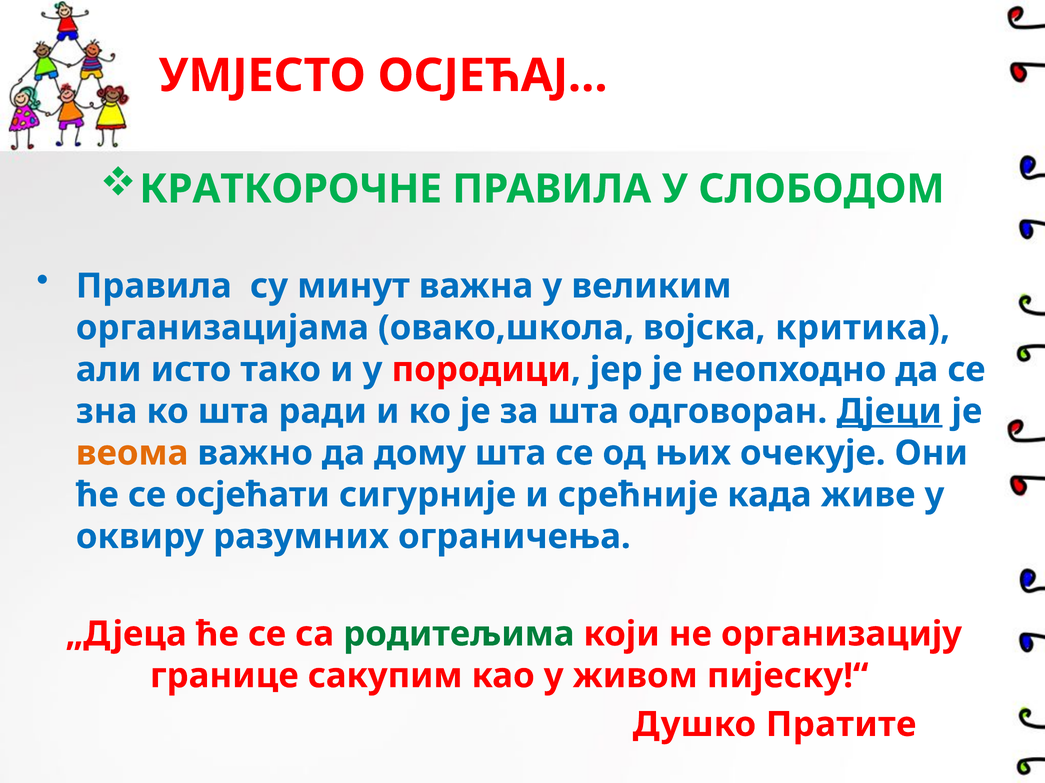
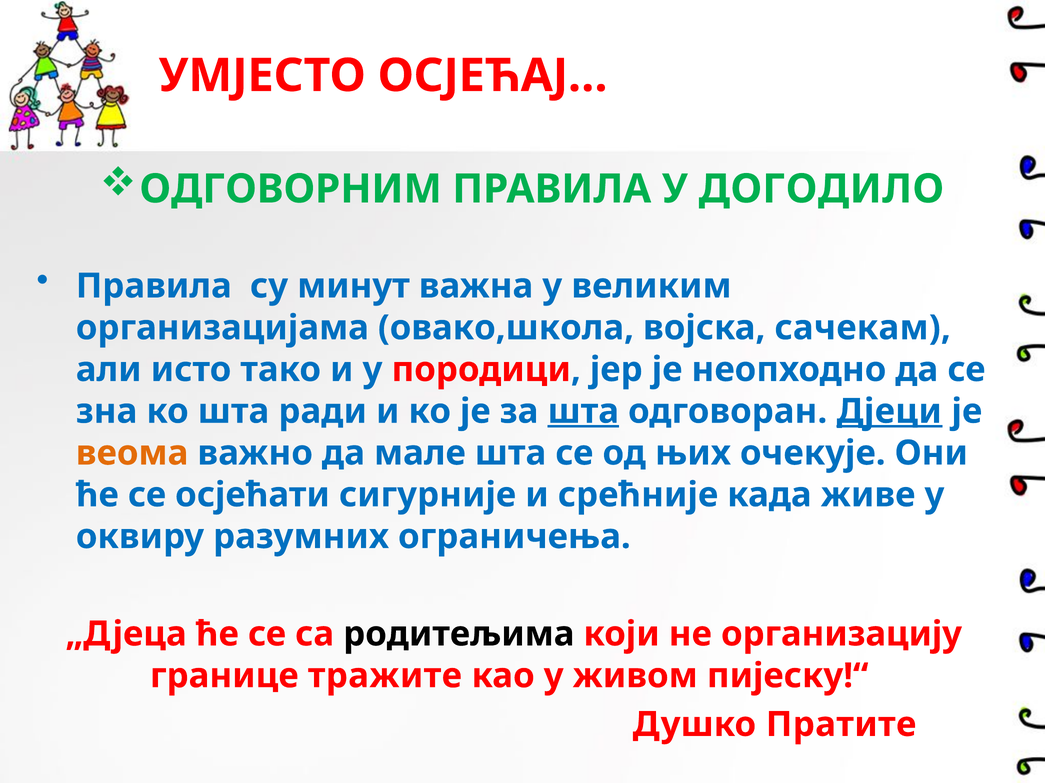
КРАТКОРОЧНЕ: КРАТКОРОЧНЕ -> ОДГОВОРНИМ (291, 189)
СЛОБОДОМ: СЛОБОДОМ -> ДОГОДИЛО (821, 189)
критика: критика -> сачекам (863, 328)
шта underline: none -> present (583, 412)
дому: дому -> мале (420, 453)
родитељима colour: green -> black (459, 635)
сакупим: сакупим -> тражите (385, 676)
